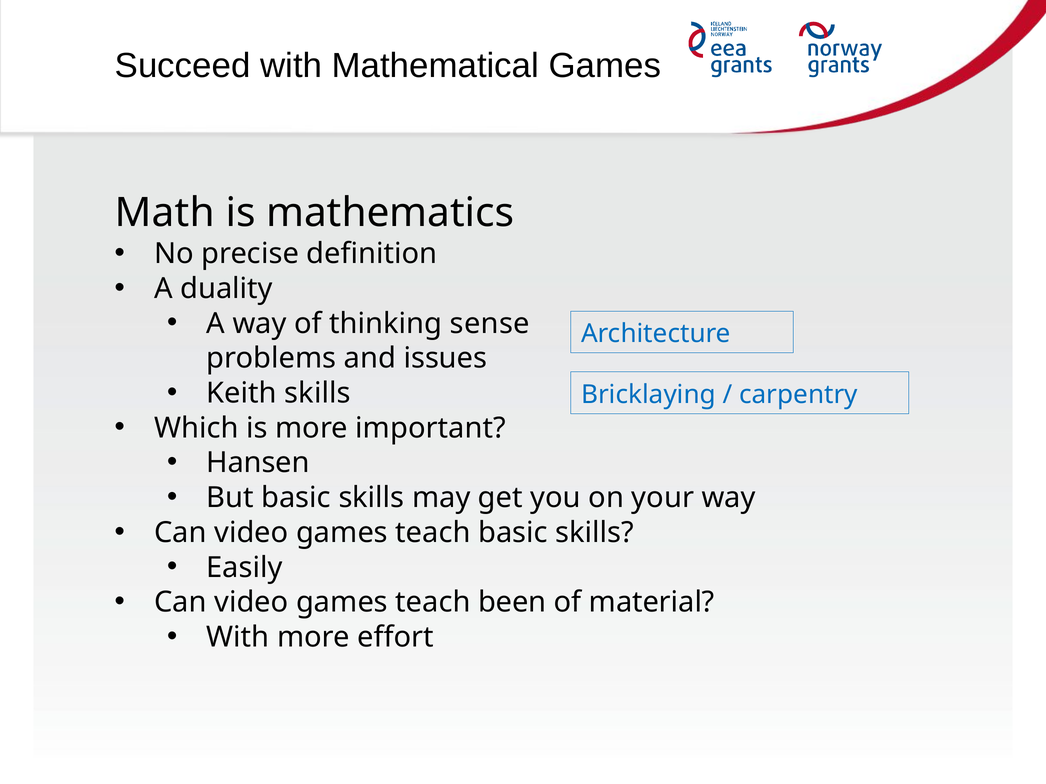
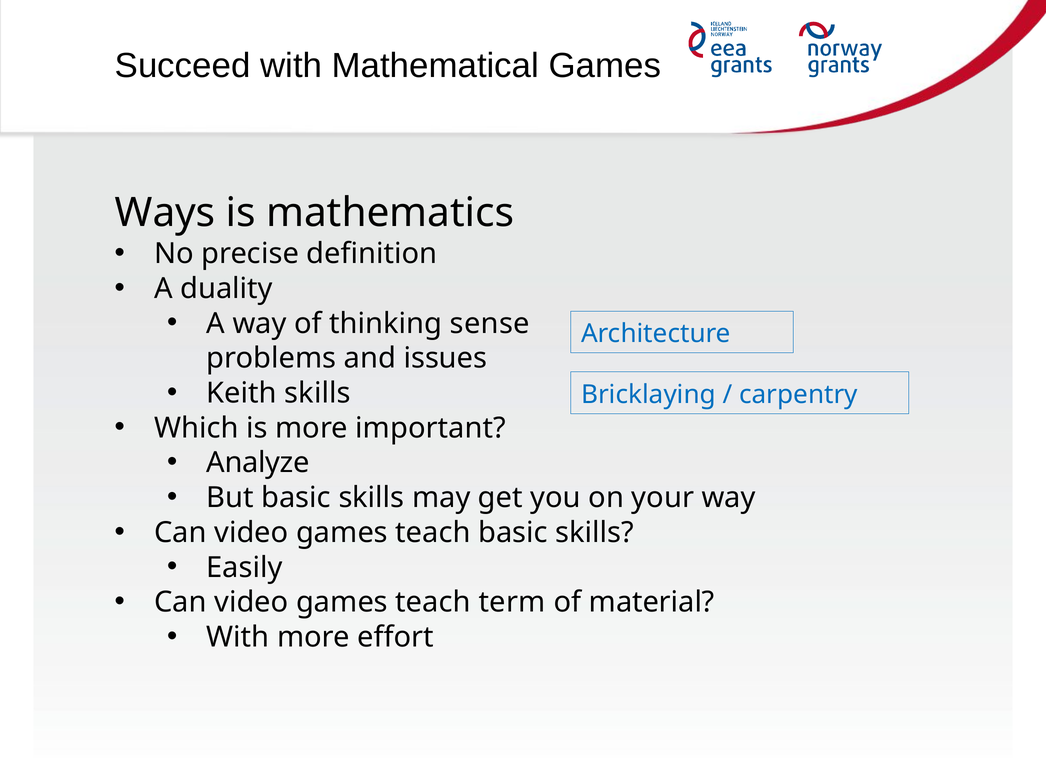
Math: Math -> Ways (165, 213)
Hansen: Hansen -> Analyze (258, 463)
been: been -> term (512, 603)
